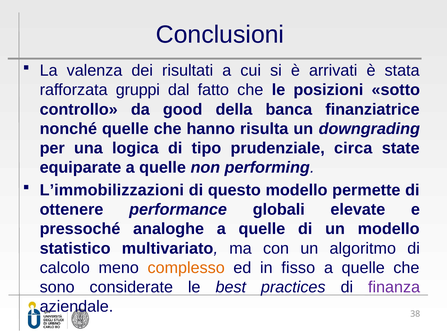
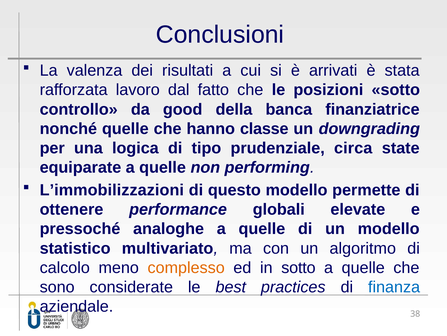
gruppi: gruppi -> lavoro (138, 90)
risulta: risulta -> classe (264, 128)
in fisso: fisso -> sotto (298, 267)
finanza colour: purple -> blue (394, 287)
